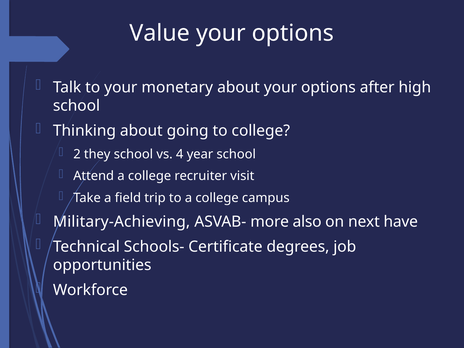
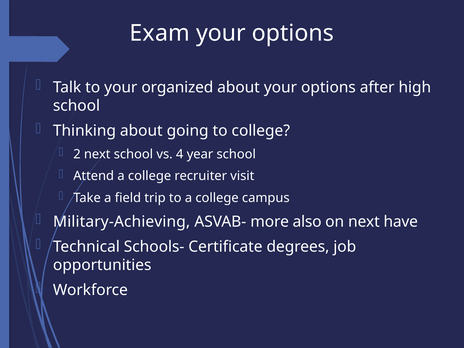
Value: Value -> Exam (160, 33)
monetary: monetary -> organized (177, 87)
2 they: they -> next (97, 154)
